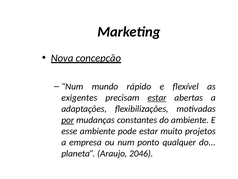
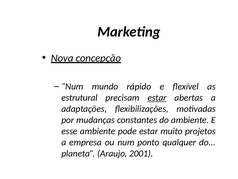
exigentes: exigentes -> estrutural (79, 97)
por underline: present -> none (68, 120)
2046: 2046 -> 2001 (141, 153)
